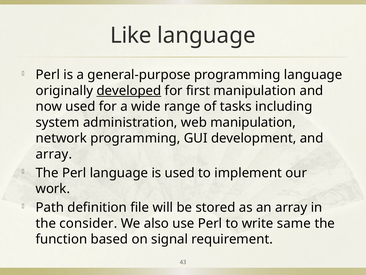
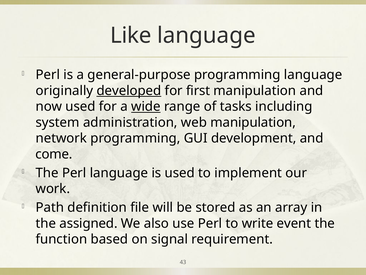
wide underline: none -> present (146, 106)
array: array -> come (54, 154)
consider: consider -> assigned (89, 223)
same: same -> event (294, 223)
